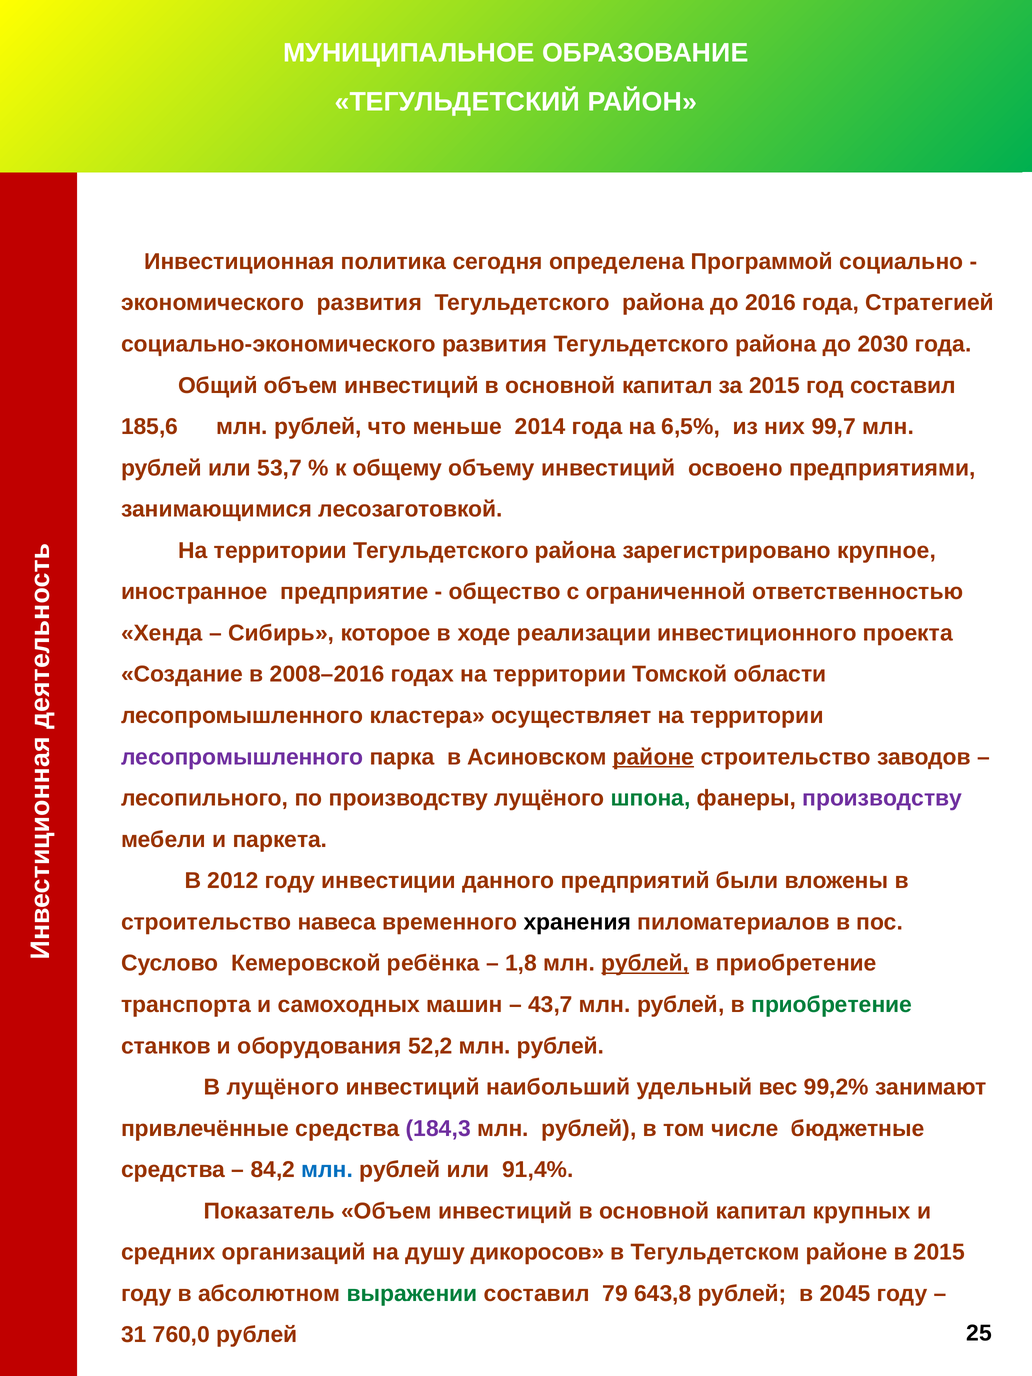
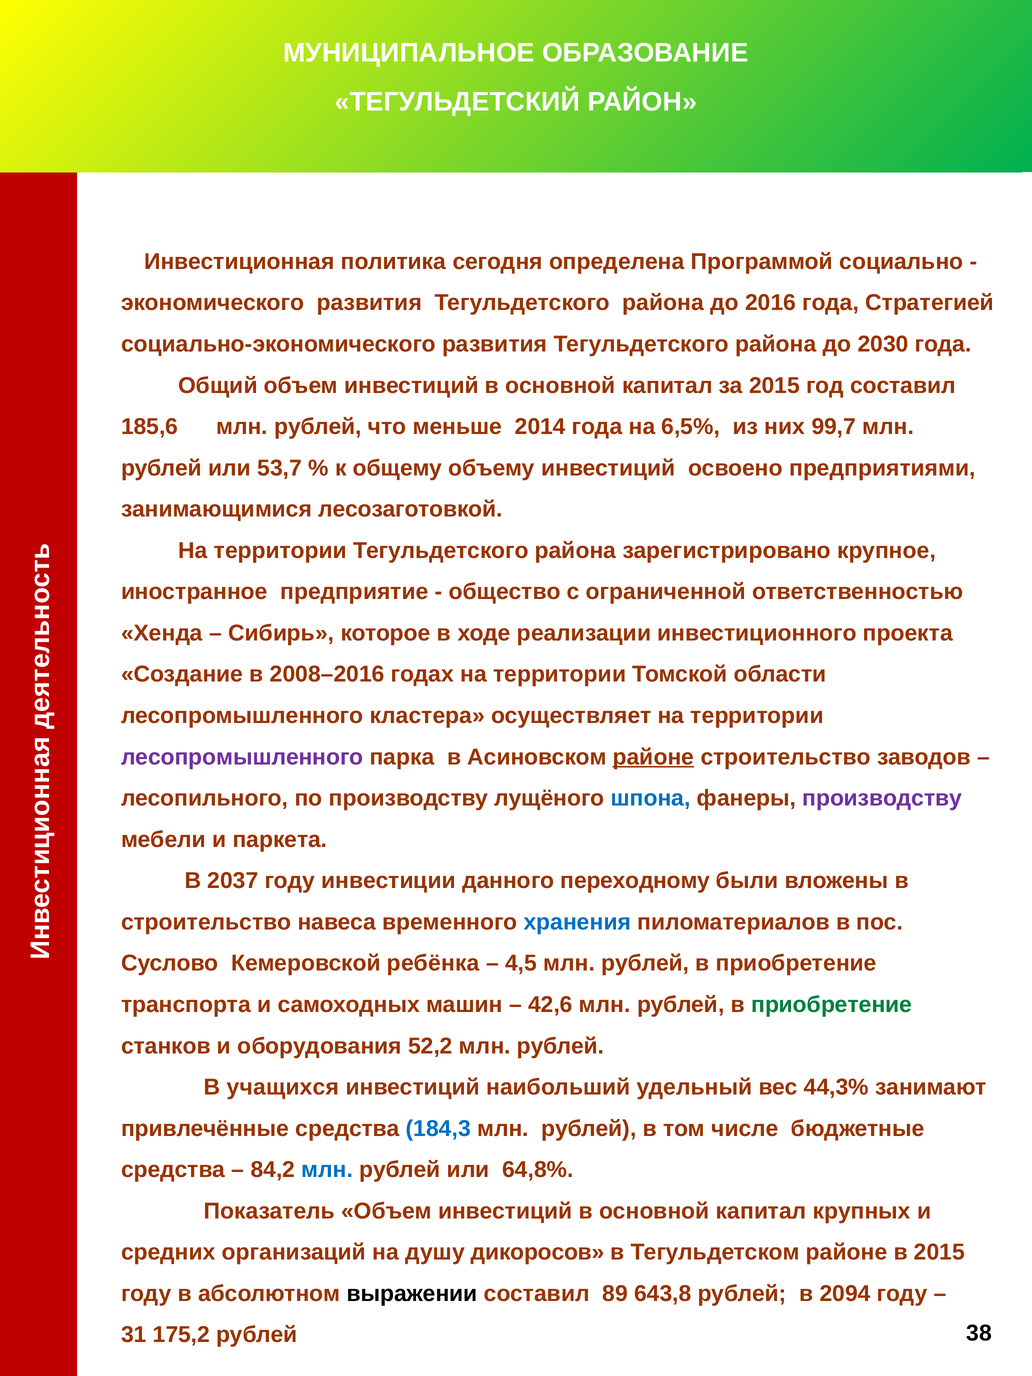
шпона colour: green -> blue (651, 798)
2012: 2012 -> 2037 (233, 881)
предприятий: предприятий -> переходному (635, 881)
хранения colour: black -> blue (577, 922)
1,8: 1,8 -> 4,5 (521, 963)
рублей underline: present -> none (645, 963)
43,7: 43,7 -> 42,6 (550, 1005)
В лущёного: лущёного -> учащихся (283, 1087)
99,2%: 99,2% -> 44,3% (836, 1087)
184,3 colour: purple -> blue (438, 1129)
91,4%: 91,4% -> 64,8% (538, 1170)
выражении colour: green -> black (412, 1294)
79: 79 -> 89 (615, 1294)
2045: 2045 -> 2094 (845, 1294)
760,0: 760,0 -> 175,2 (181, 1335)
25: 25 -> 38 (979, 1333)
